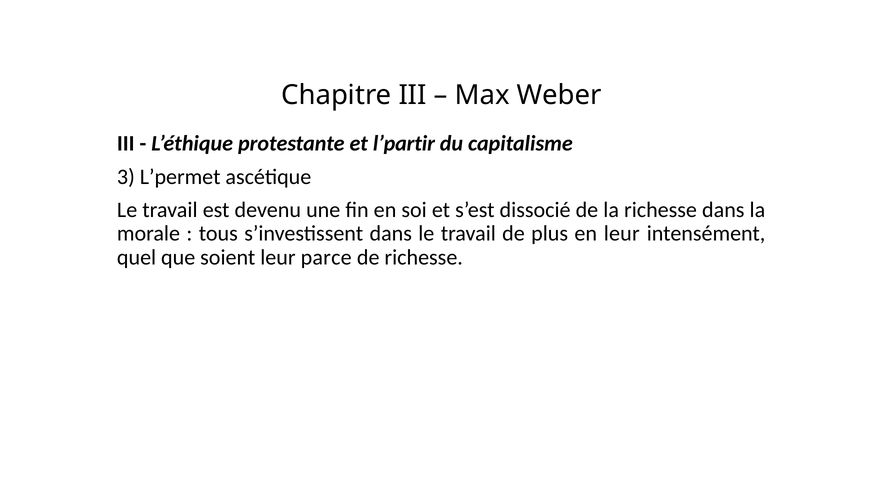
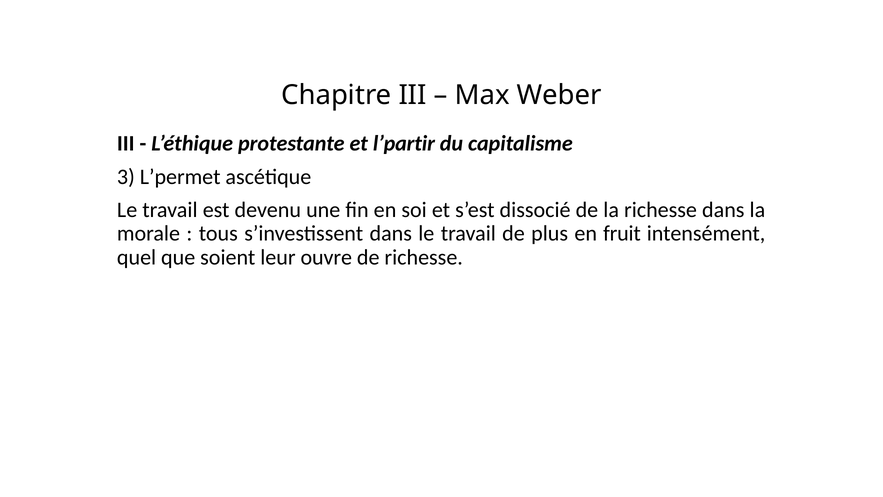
en leur: leur -> fruit (622, 233)
parce: parce -> ouvre (326, 257)
